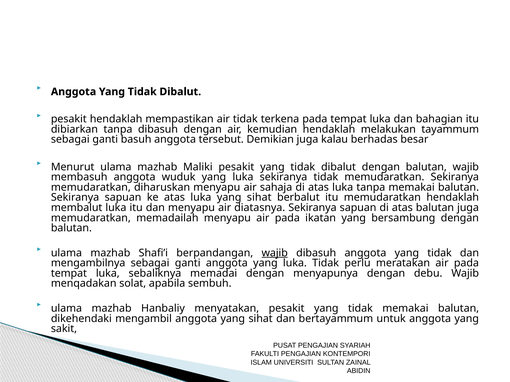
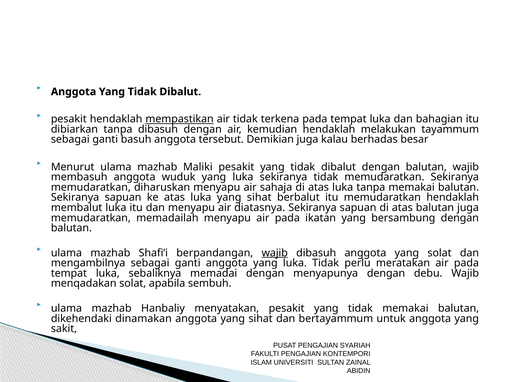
mempastikan underline: none -> present (180, 119)
dibasuh anggota yang tidak: tidak -> solat (439, 253)
mengambil: mengambil -> dinamakan (143, 319)
